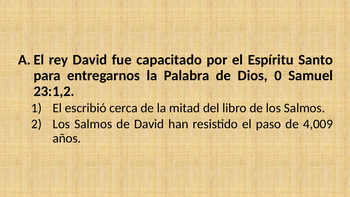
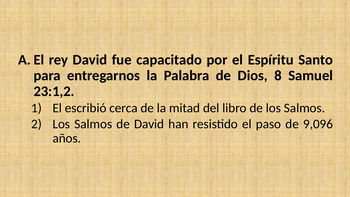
0: 0 -> 8 (278, 75)
4,009: 4,009 -> 9,096 (318, 124)
